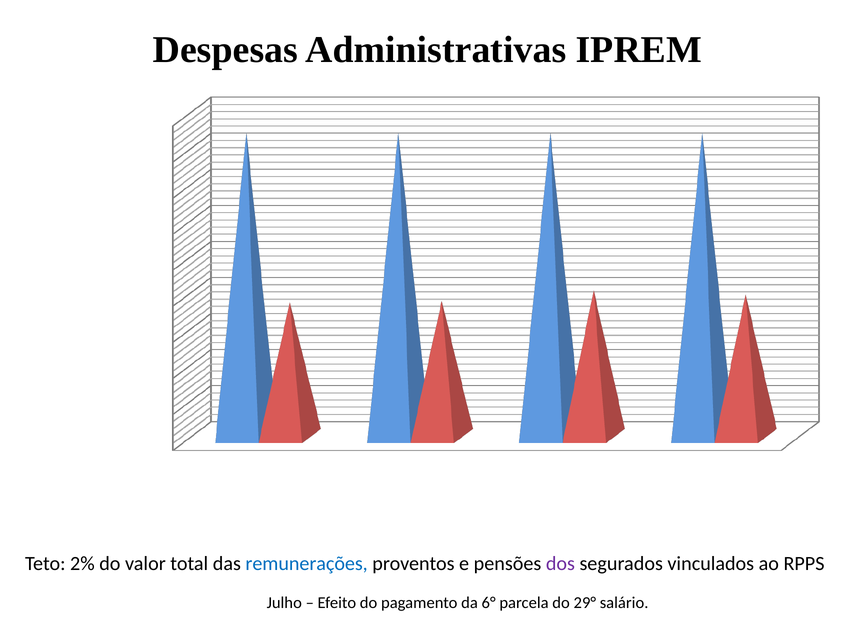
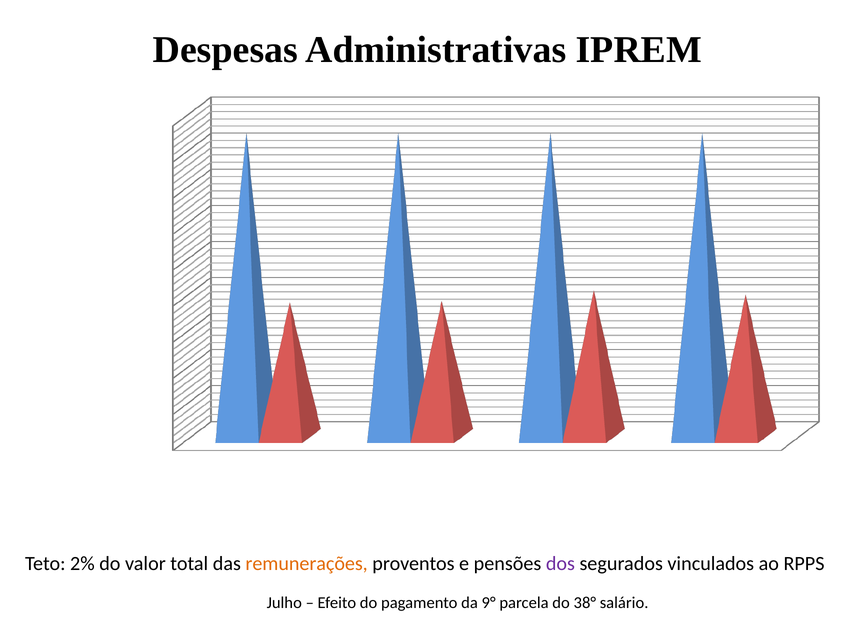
remunerações colour: blue -> orange (307, 564)
6°: 6° -> 9° (489, 603)
29°: 29° -> 38° (585, 603)
